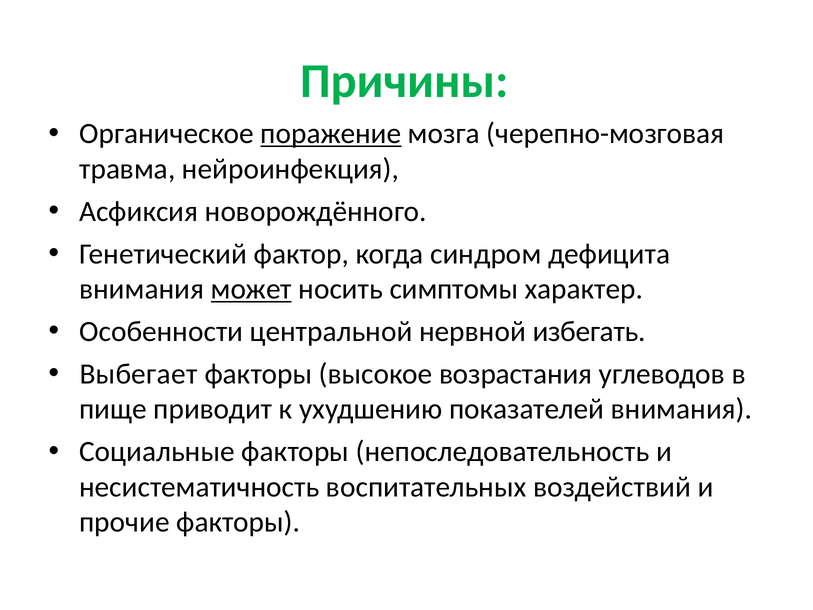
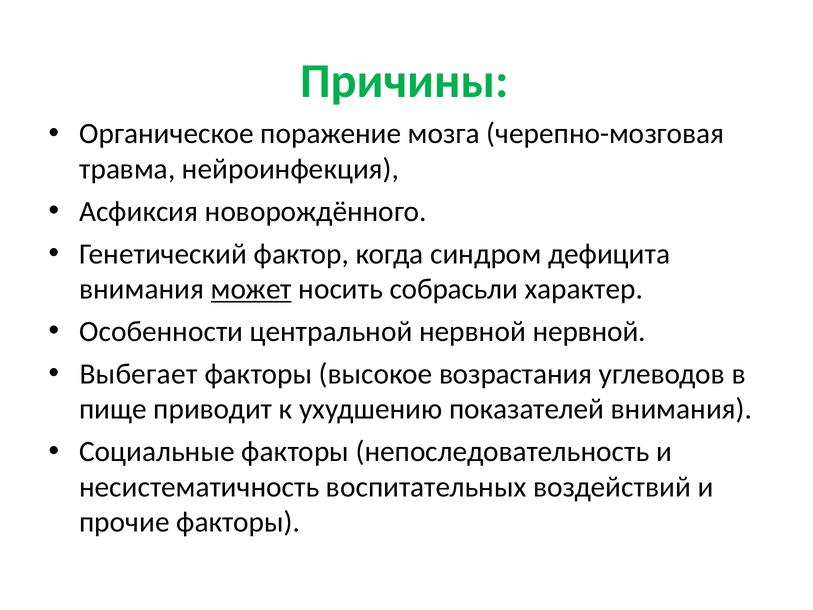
поражение underline: present -> none (331, 134)
симптомы: симптомы -> собрасьли (454, 289)
нервной избегать: избегать -> нервной (589, 331)
